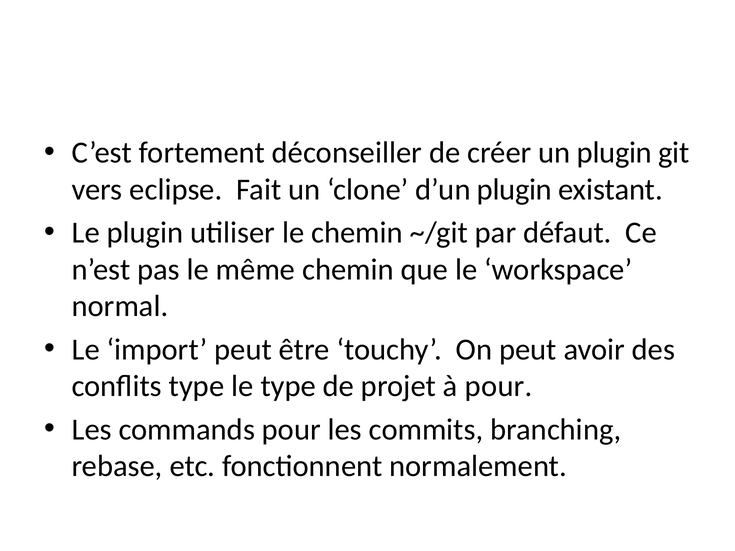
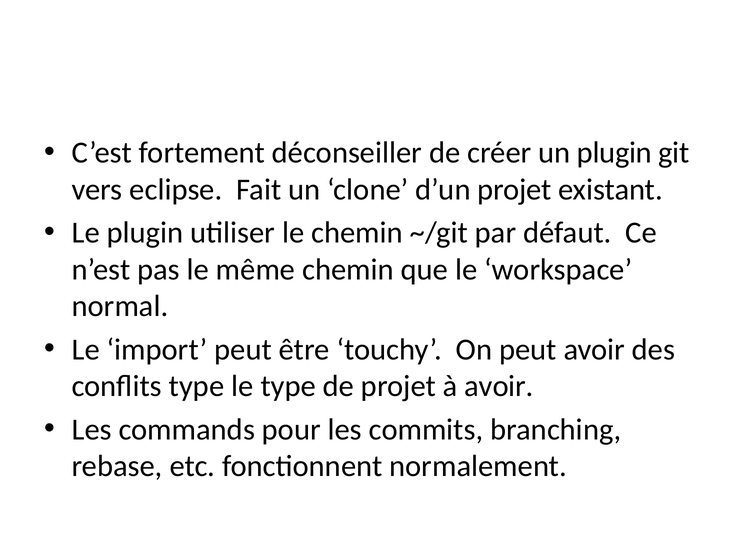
d’un plugin: plugin -> projet (514, 190)
à pour: pour -> avoir (499, 386)
